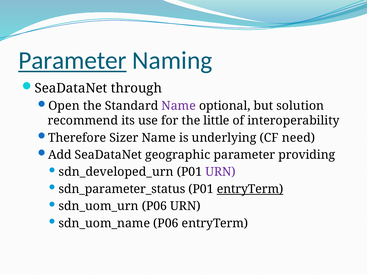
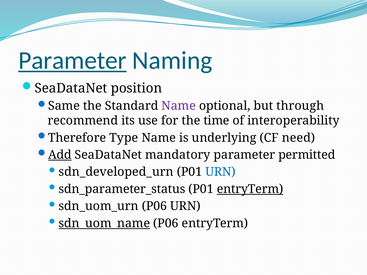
through: through -> position (136, 88)
Open: Open -> Same (64, 106)
solution: solution -> through (300, 106)
little: little -> time (217, 121)
Sizer: Sizer -> Type (124, 138)
Add underline: none -> present (60, 155)
geographic: geographic -> mandatory (178, 155)
providing: providing -> permitted (307, 155)
URN colour: purple -> blue (221, 172)
sdn_uom_name underline: none -> present (104, 223)
